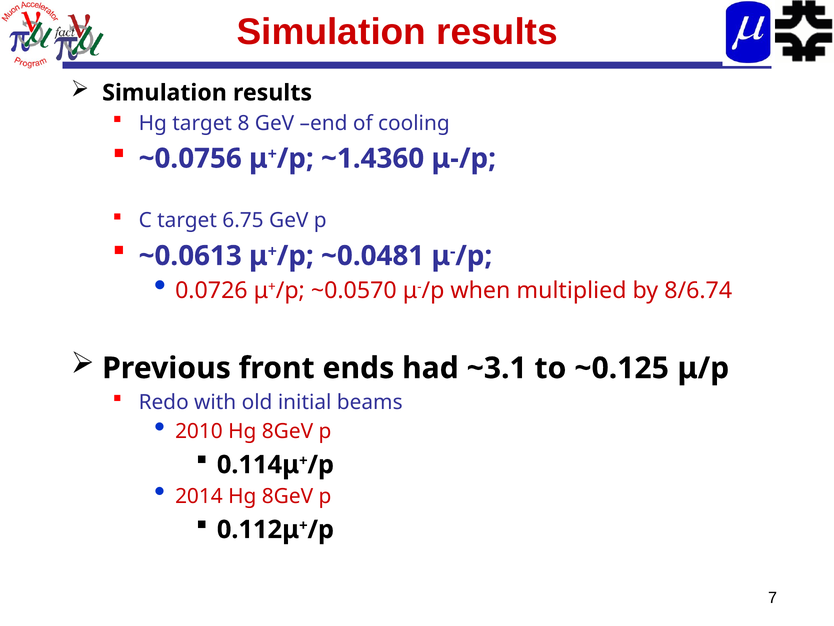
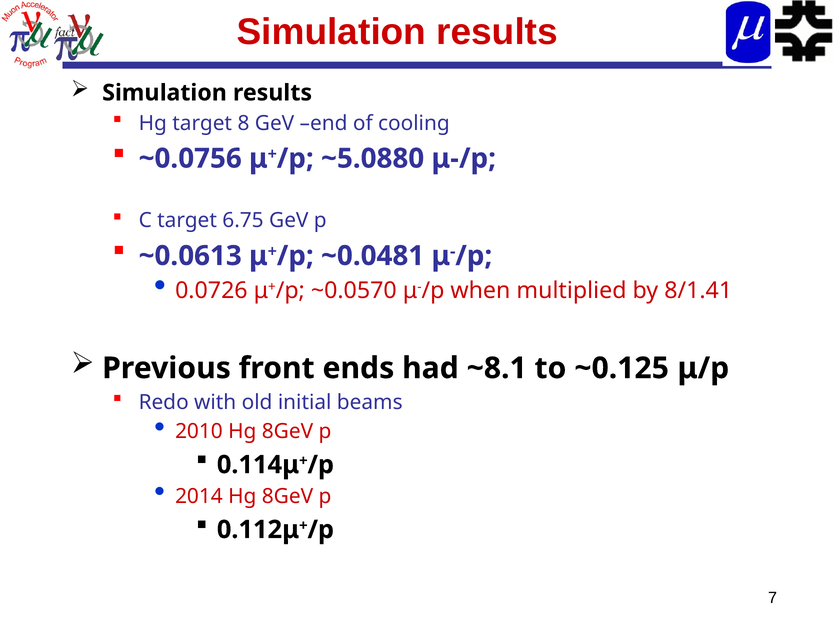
~1.4360: ~1.4360 -> ~5.0880 (373, 158)
8/6.74: 8/6.74 -> 8/1.41 (698, 291)
~3.1: ~3.1 -> ~8.1 (497, 368)
